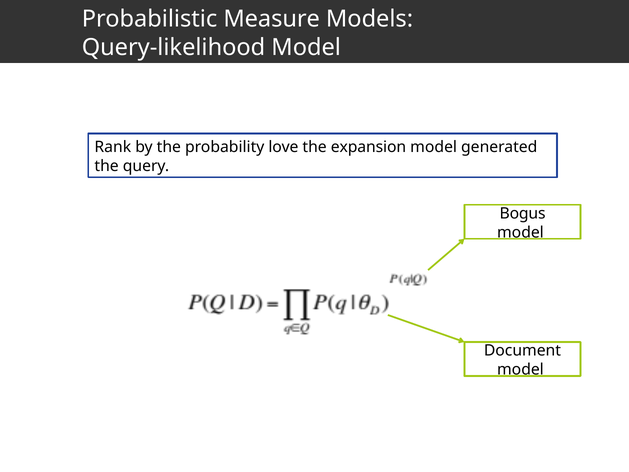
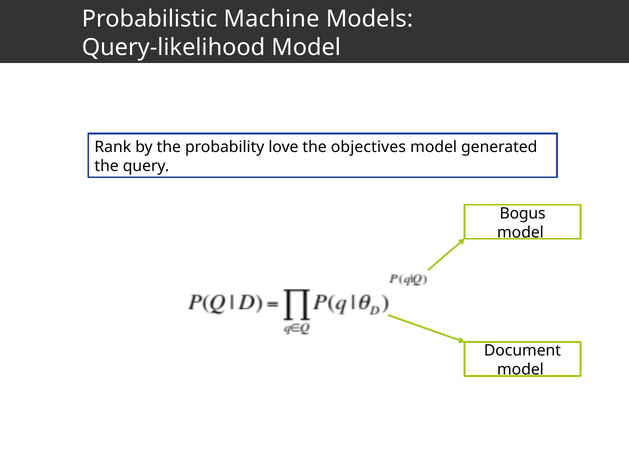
Measure: Measure -> Machine (271, 19)
expansion: expansion -> objectives (368, 147)
